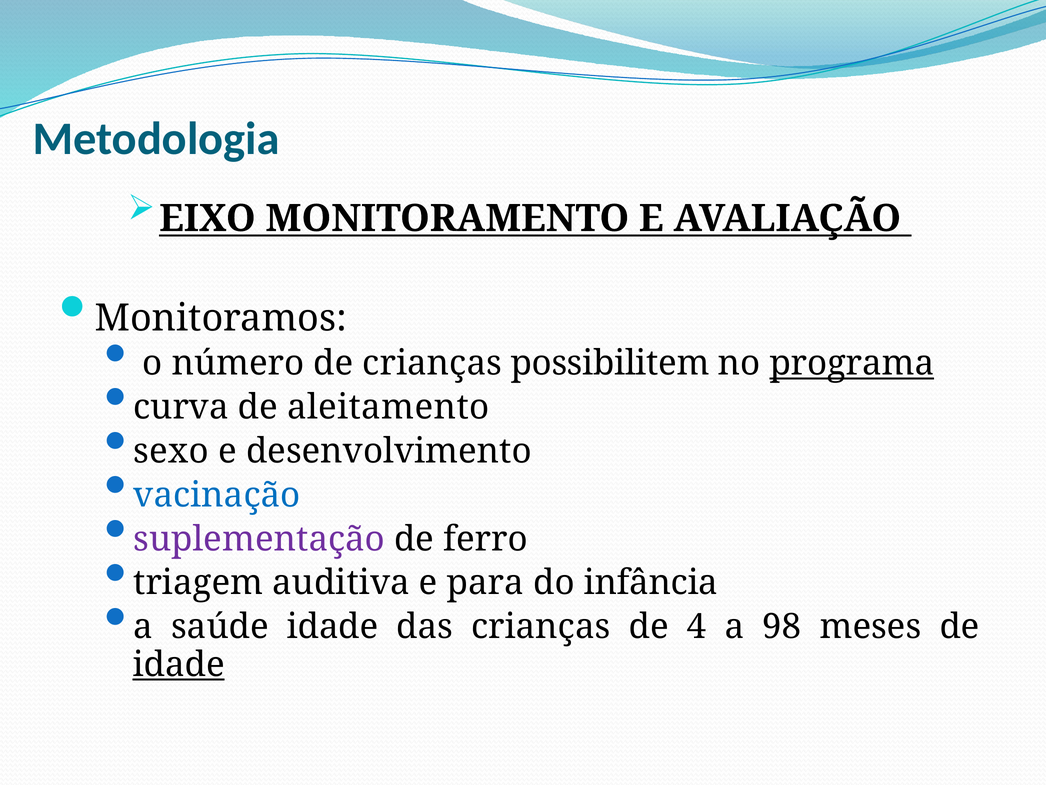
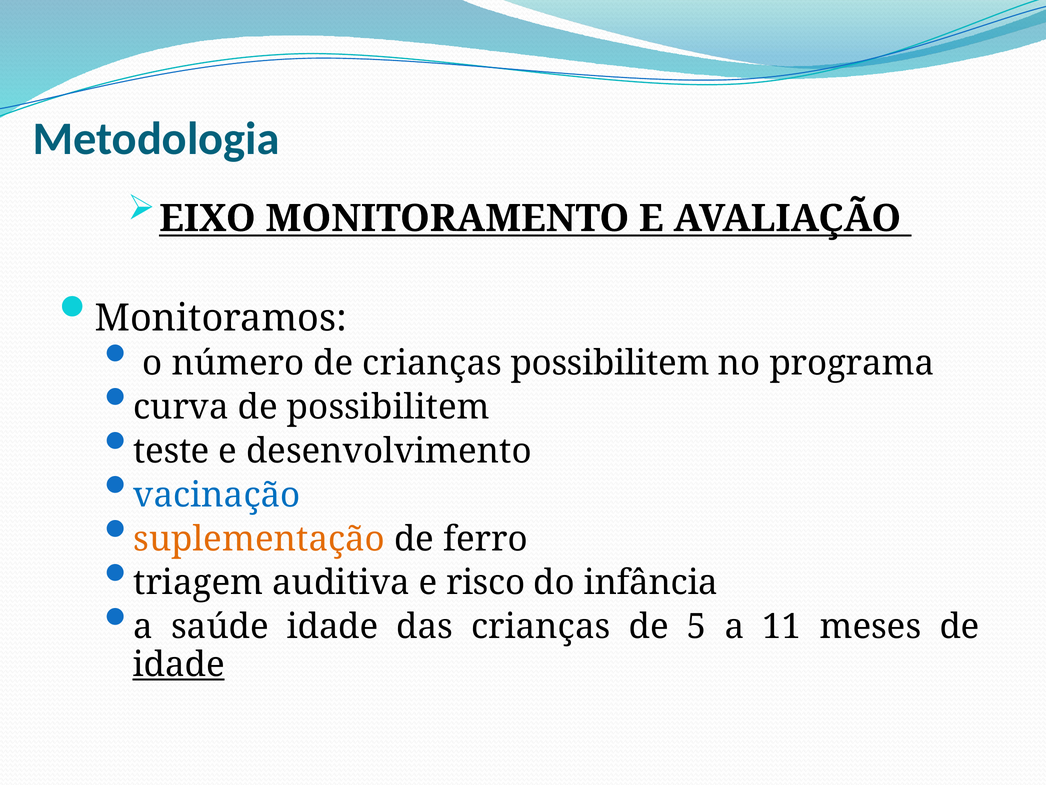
programa underline: present -> none (852, 363)
de aleitamento: aleitamento -> possibilitem (388, 407)
sexo: sexo -> teste (172, 451)
suplementação colour: purple -> orange (259, 539)
para: para -> risco (486, 583)
4: 4 -> 5 (697, 626)
98: 98 -> 11 (782, 626)
